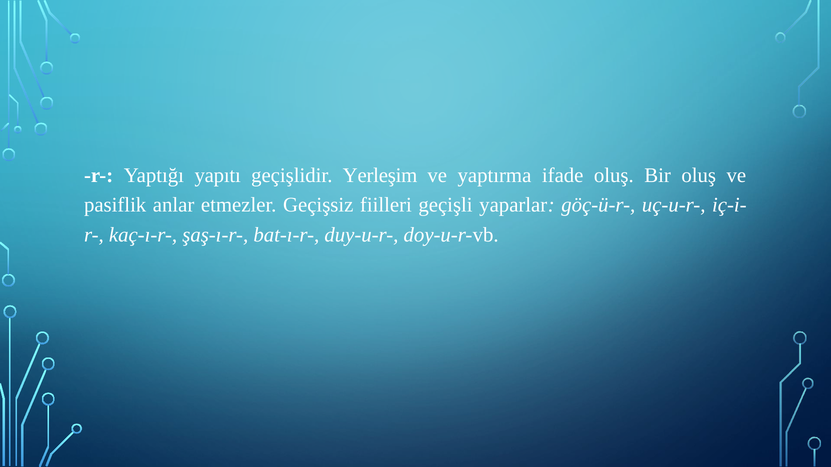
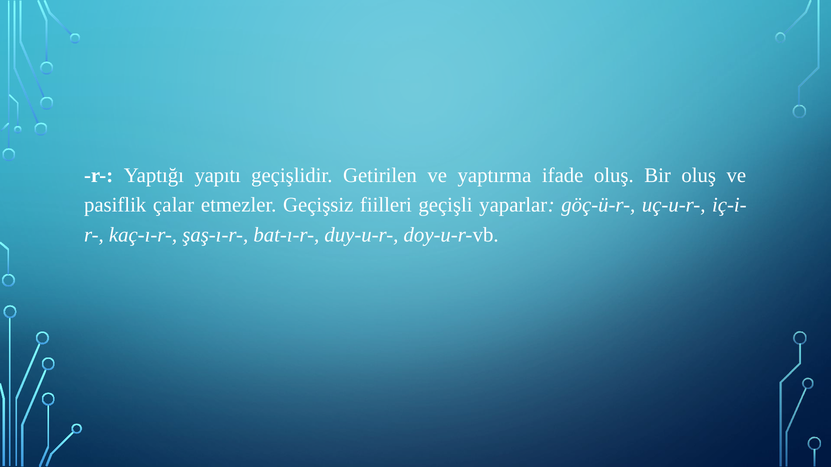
Yerleşim: Yerleşim -> Getirilen (380, 175)
anlar: anlar -> çalar (173, 205)
